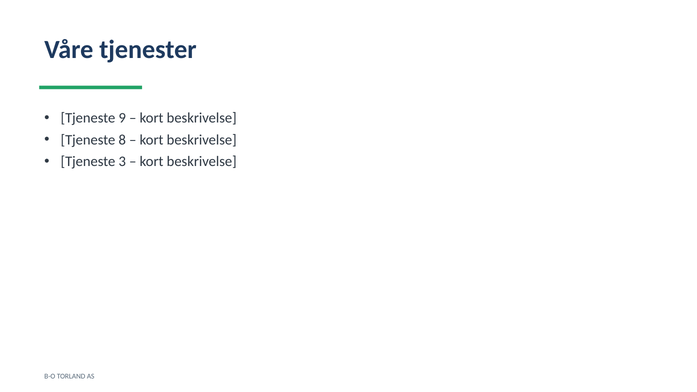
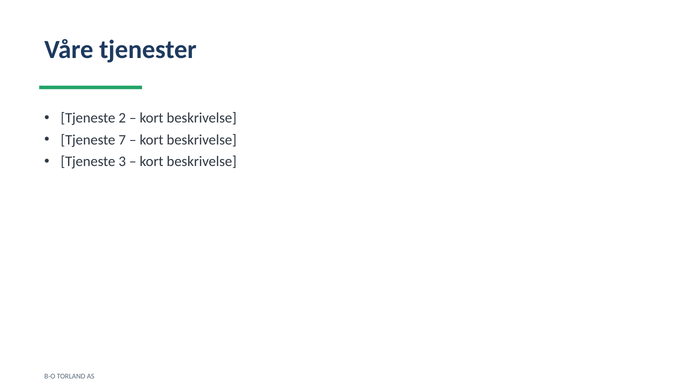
9: 9 -> 2 (122, 118)
8: 8 -> 7 (122, 140)
